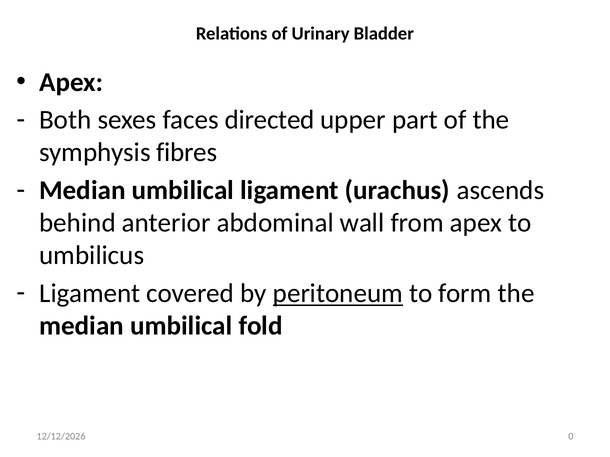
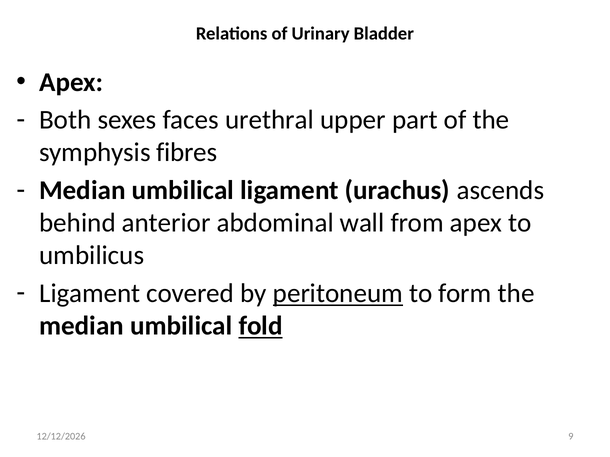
directed: directed -> urethral (270, 120)
fold underline: none -> present (261, 326)
0: 0 -> 9 (571, 437)
